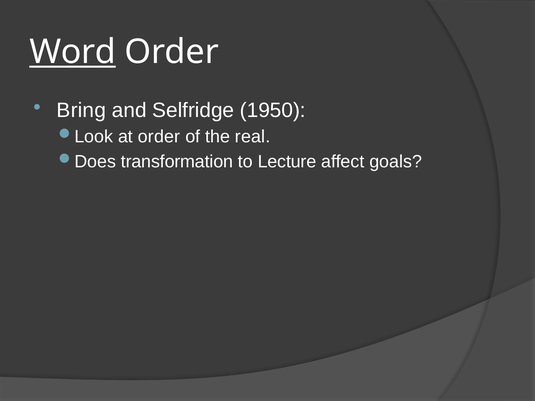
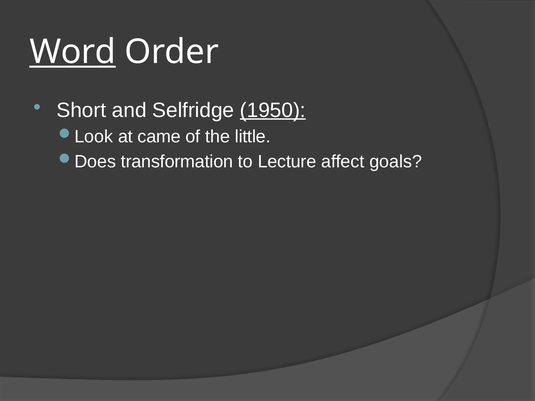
Bring: Bring -> Short (81, 110)
1950 underline: none -> present (273, 110)
at order: order -> came (159, 137)
real: real -> little (253, 137)
